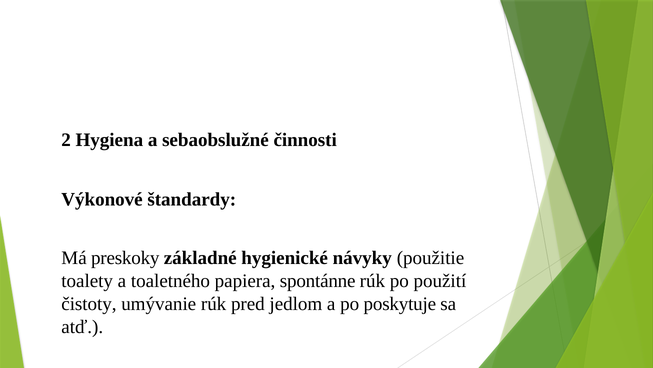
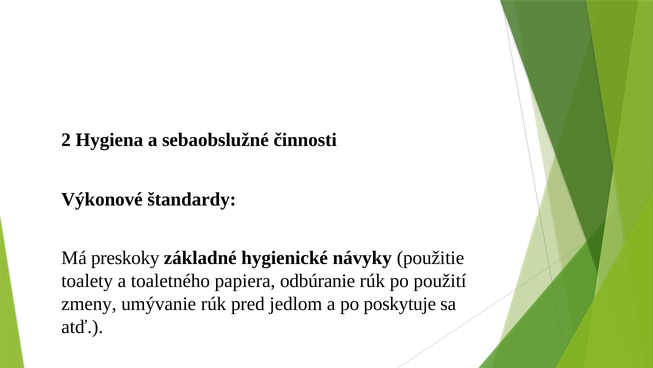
spontánne: spontánne -> odbúranie (318, 280)
čistoty: čistoty -> zmeny (89, 303)
